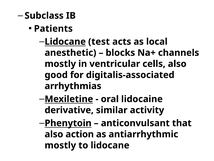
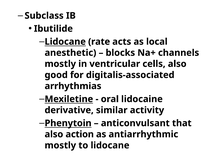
Patients: Patients -> Ibutilide (53, 29)
test: test -> rate (99, 42)
